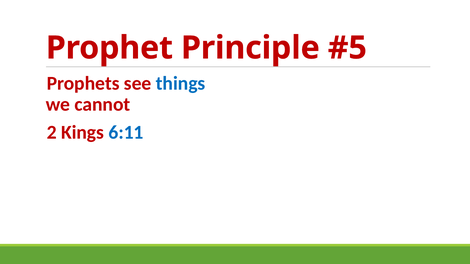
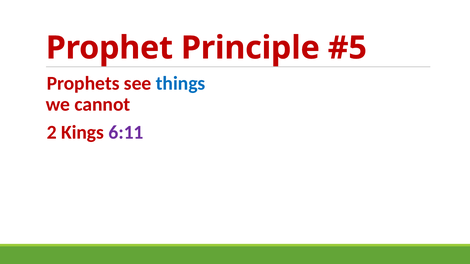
6:11 colour: blue -> purple (126, 133)
